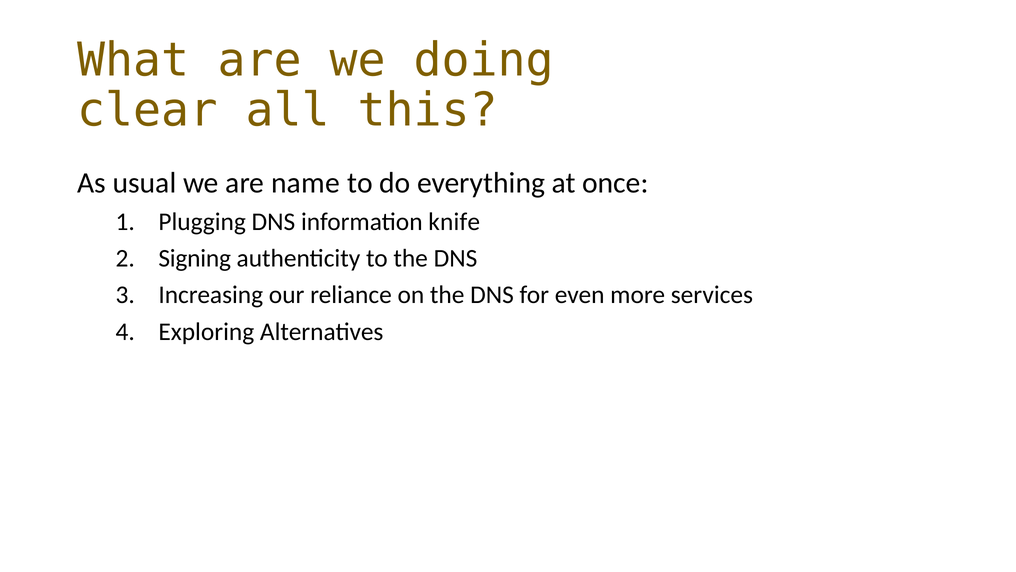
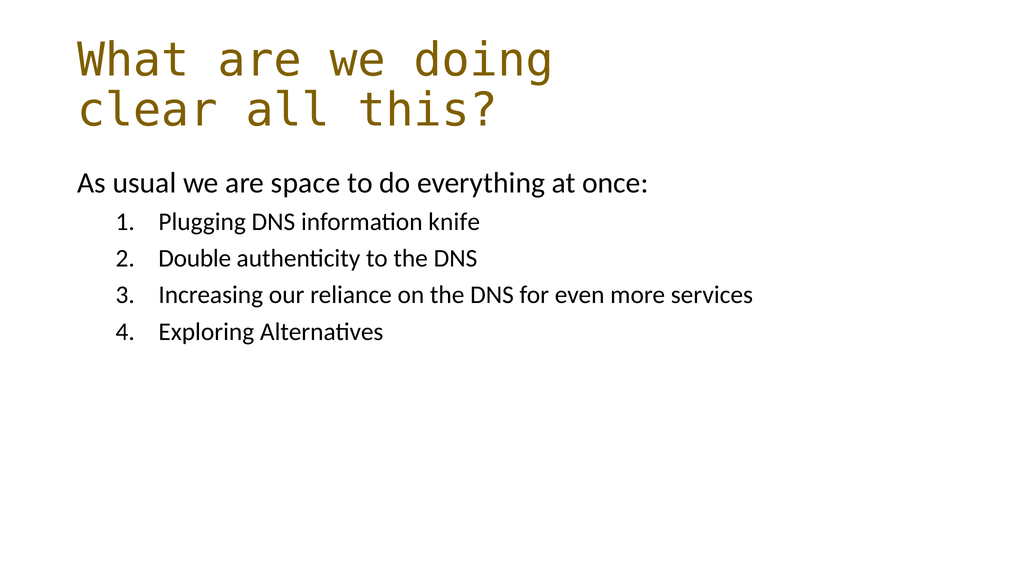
name: name -> space (306, 183)
Signing: Signing -> Double (195, 258)
